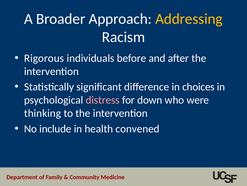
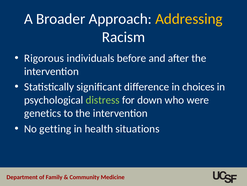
distress colour: pink -> light green (103, 100)
thinking: thinking -> genetics (43, 113)
include: include -> getting (55, 128)
convened: convened -> situations (138, 128)
